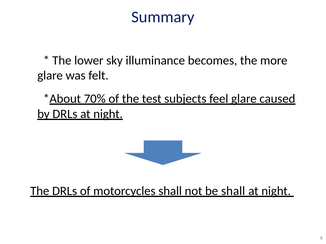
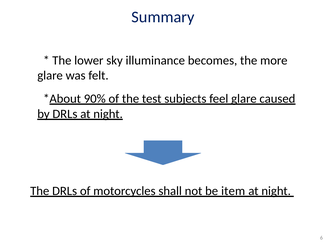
70%: 70% -> 90% (95, 99)
be shall: shall -> item (233, 191)
